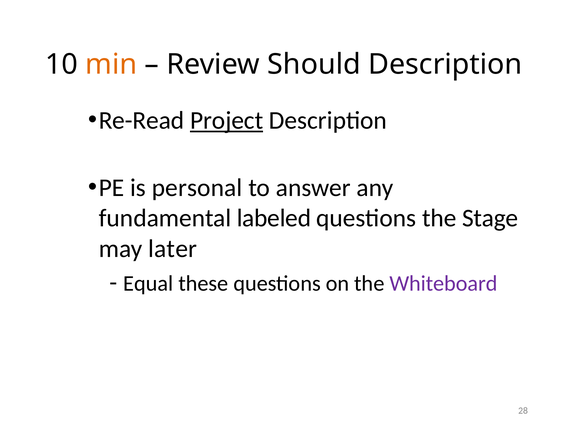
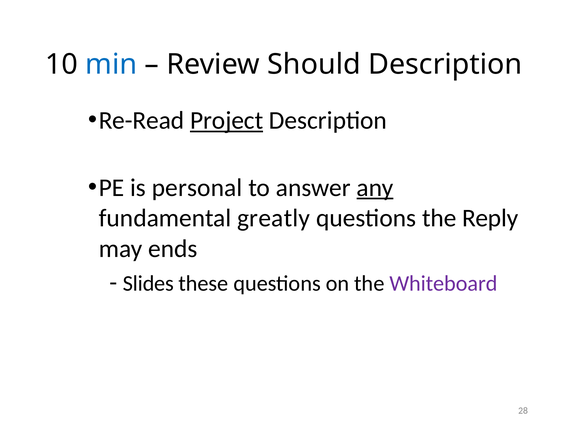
min colour: orange -> blue (111, 64)
any underline: none -> present (375, 188)
labeled: labeled -> greatly (274, 218)
Stage: Stage -> Reply (490, 218)
later: later -> ends (173, 249)
Equal: Equal -> Slides (148, 283)
